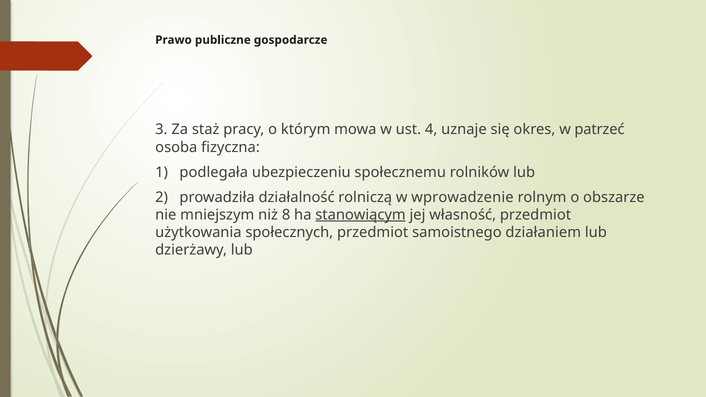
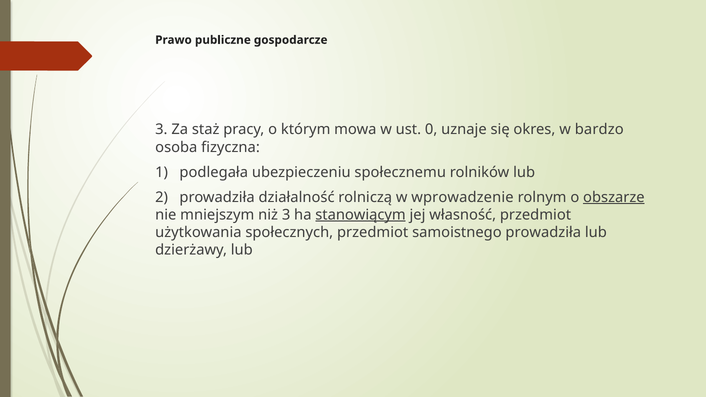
4: 4 -> 0 (431, 130)
patrzeć: patrzeć -> bardzo (599, 130)
obszarze underline: none -> present (614, 197)
niż 8: 8 -> 3 (286, 215)
samoistnego działaniem: działaniem -> prowadziła (543, 233)
